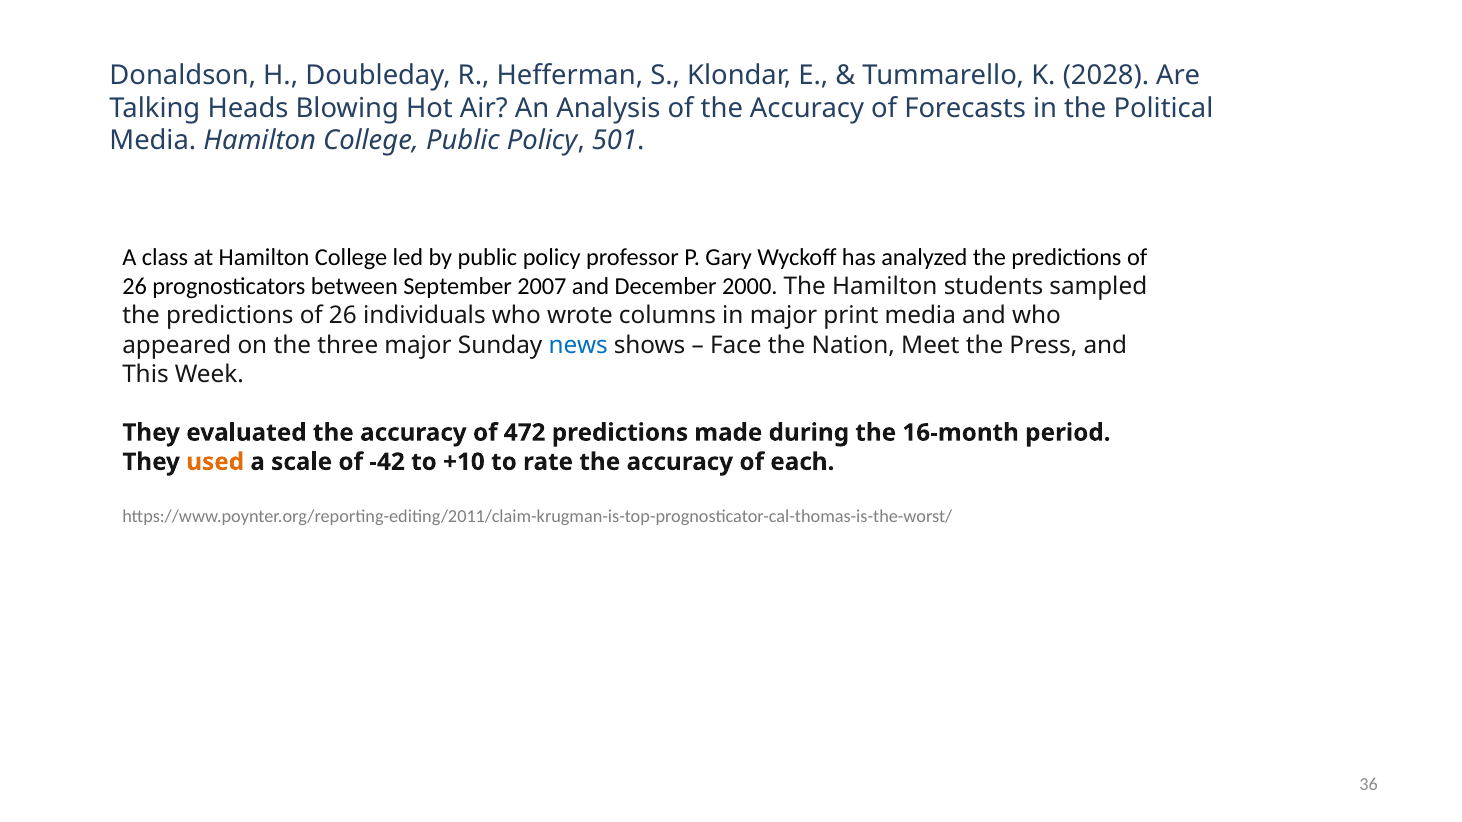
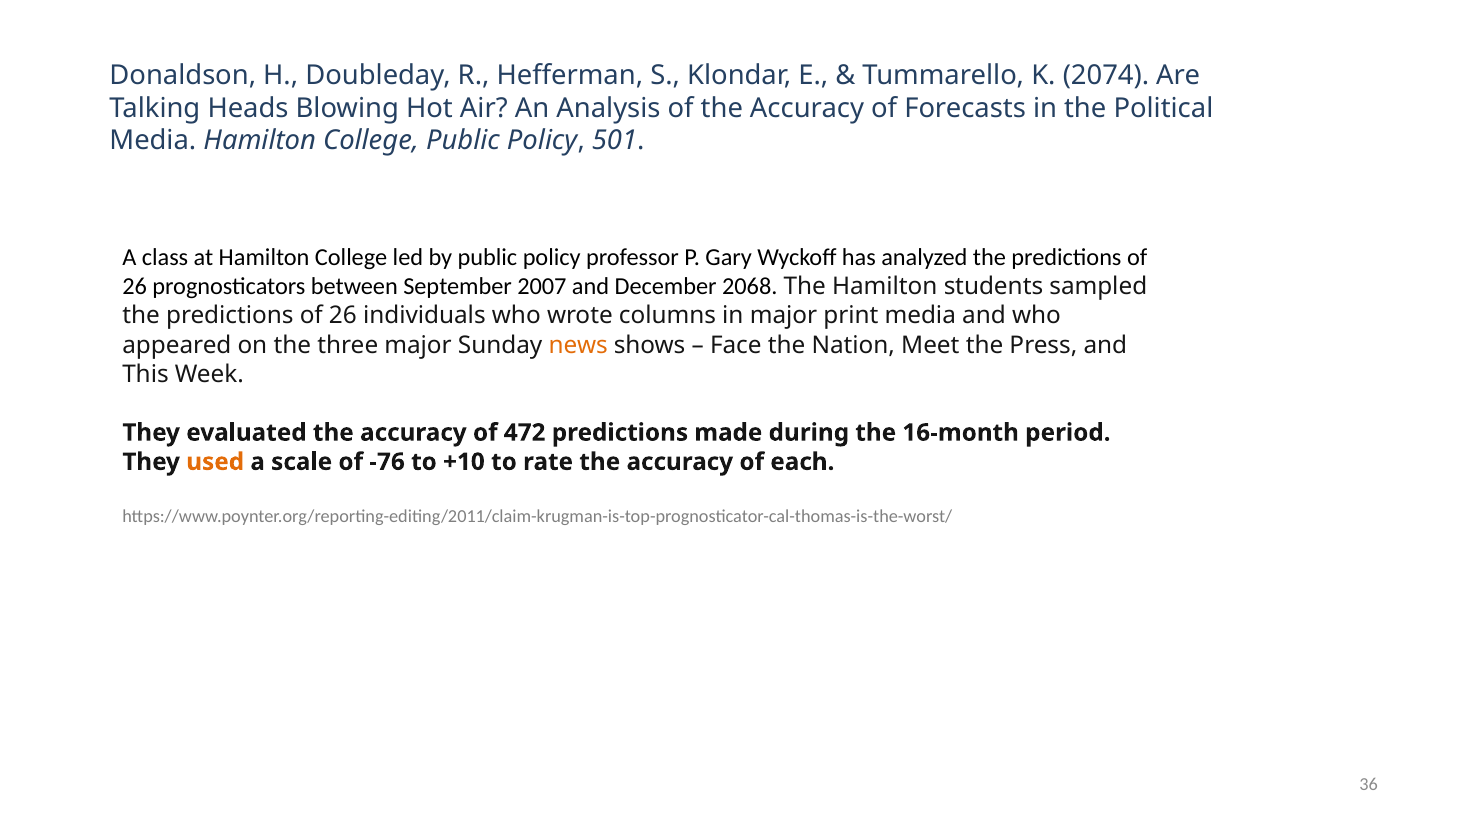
2028: 2028 -> 2074 (1106, 75)
2000: 2000 -> 2068 (750, 287)
news colour: blue -> orange (578, 345)
-42: -42 -> -76 (387, 462)
